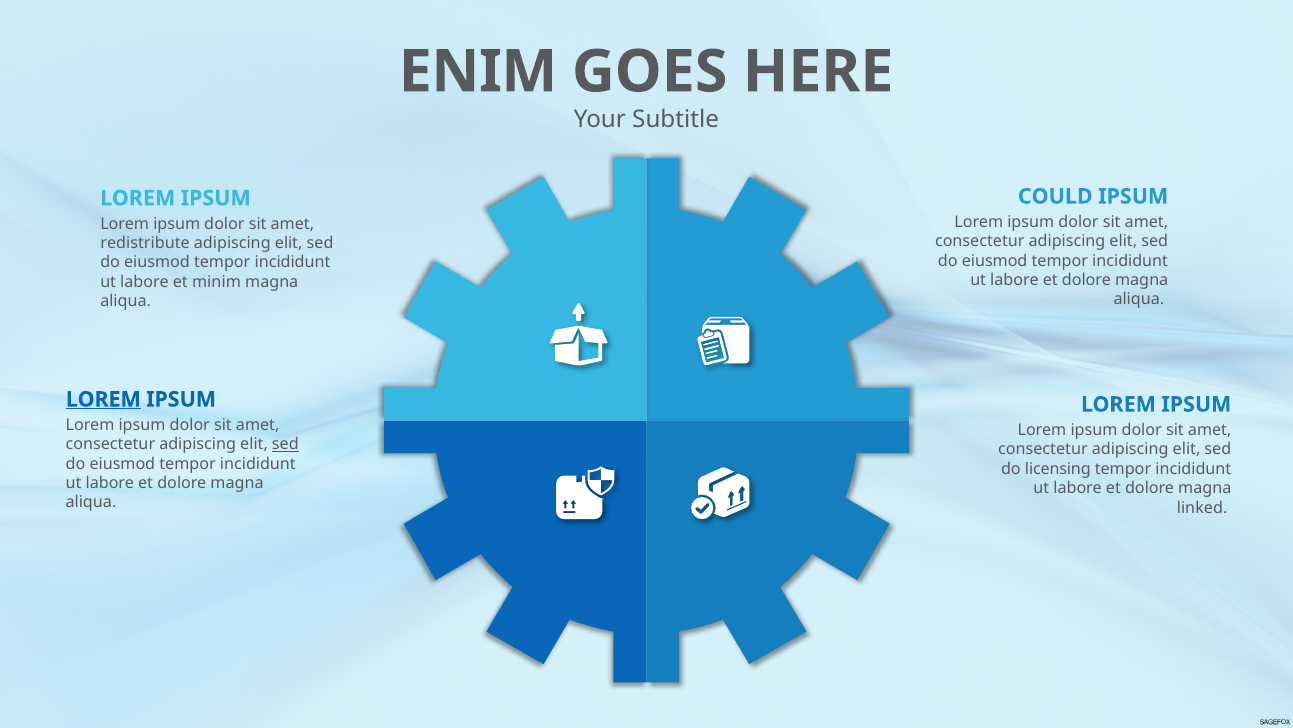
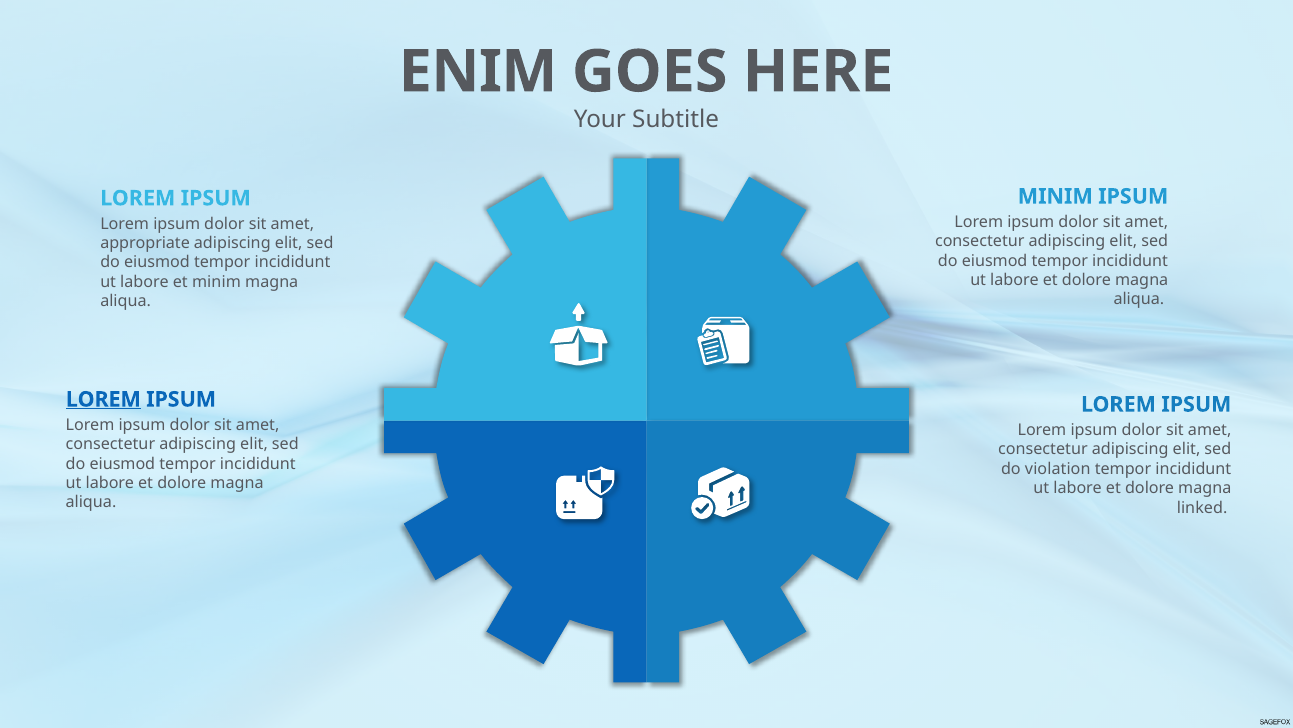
COULD: COULD -> MINIM (1055, 196)
redistribute: redistribute -> appropriate (145, 243)
sed underline: present -> none (285, 444)
licensing: licensing -> violation (1058, 468)
